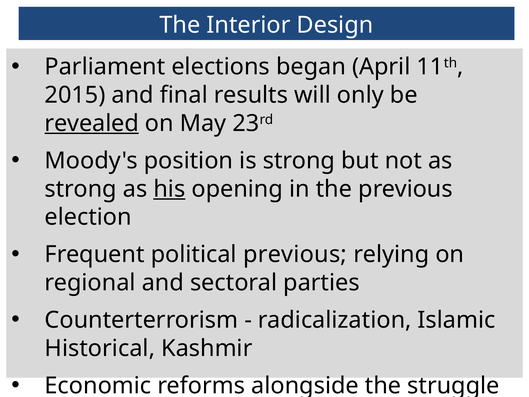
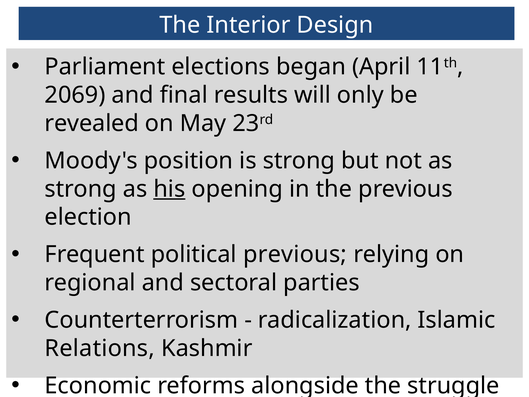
2015: 2015 -> 2069 (75, 95)
revealed underline: present -> none (92, 123)
Historical: Historical -> Relations (100, 348)
